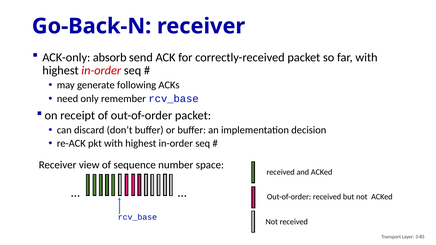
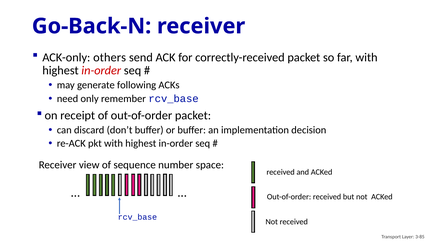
absorb: absorb -> others (110, 57)
